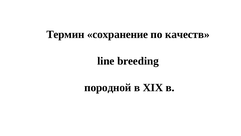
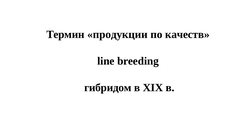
сохранение: сохранение -> продукции (118, 34)
породной: породной -> гибридом (108, 87)
